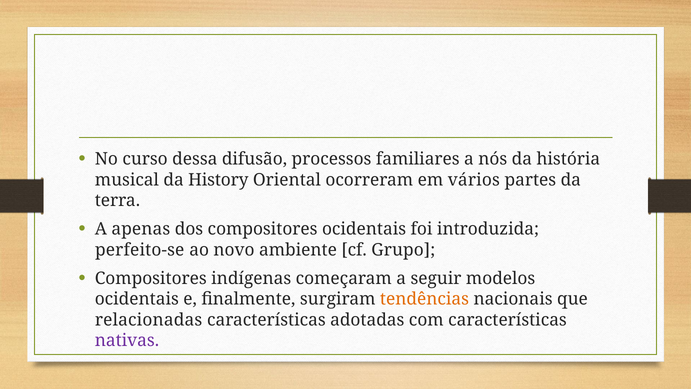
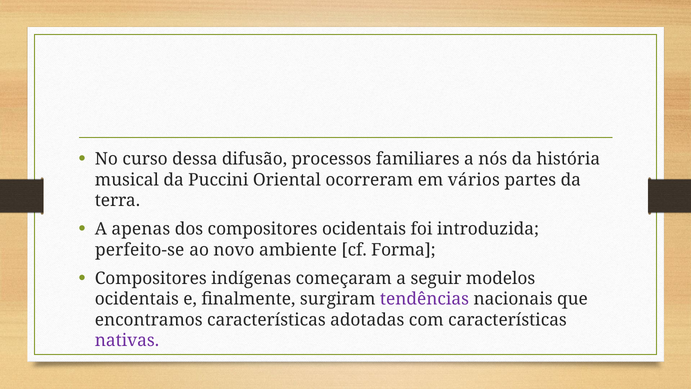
History: History -> Puccini (218, 180)
Grupo: Grupo -> Forma (403, 250)
tendências colour: orange -> purple (424, 299)
relacionadas: relacionadas -> encontramos (149, 320)
